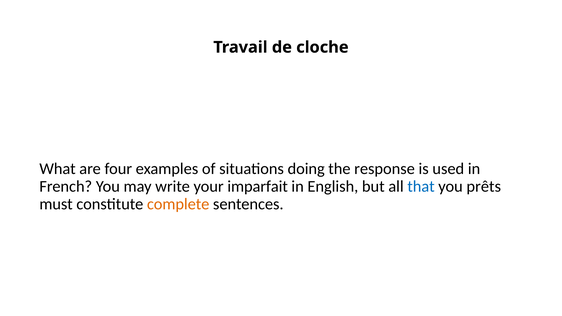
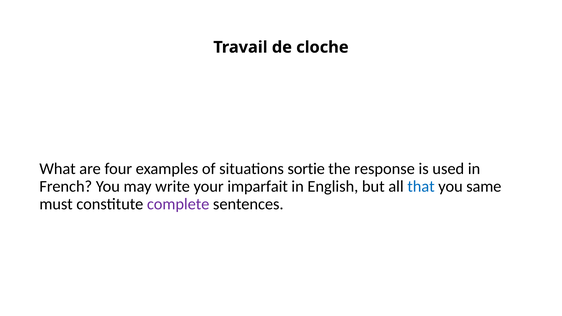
doing: doing -> sortie (306, 169)
prêts: prêts -> same (484, 187)
complete colour: orange -> purple (178, 204)
